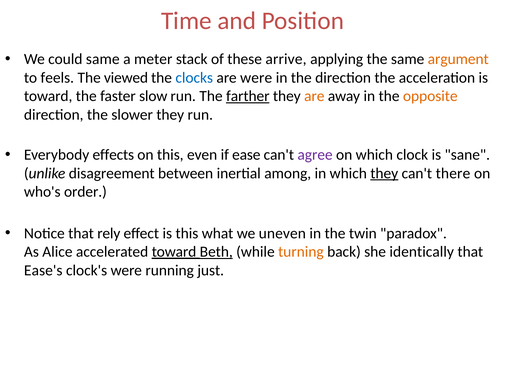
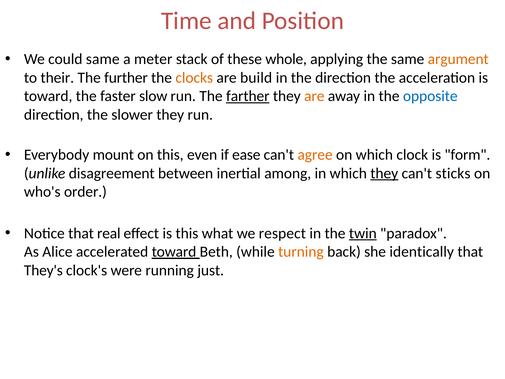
arrive: arrive -> whole (286, 59)
feels: feels -> their (57, 78)
viewed: viewed -> further (126, 78)
clocks colour: blue -> orange (194, 78)
are were: were -> build (256, 78)
opposite colour: orange -> blue (430, 96)
effects: effects -> mount (113, 155)
agree colour: purple -> orange (315, 155)
sane: sane -> form (467, 155)
there: there -> sticks (453, 173)
rely: rely -> real (109, 233)
uneven: uneven -> respect (282, 233)
twin underline: none -> present (363, 233)
Beth underline: present -> none (216, 252)
Ease's: Ease's -> They's (43, 270)
